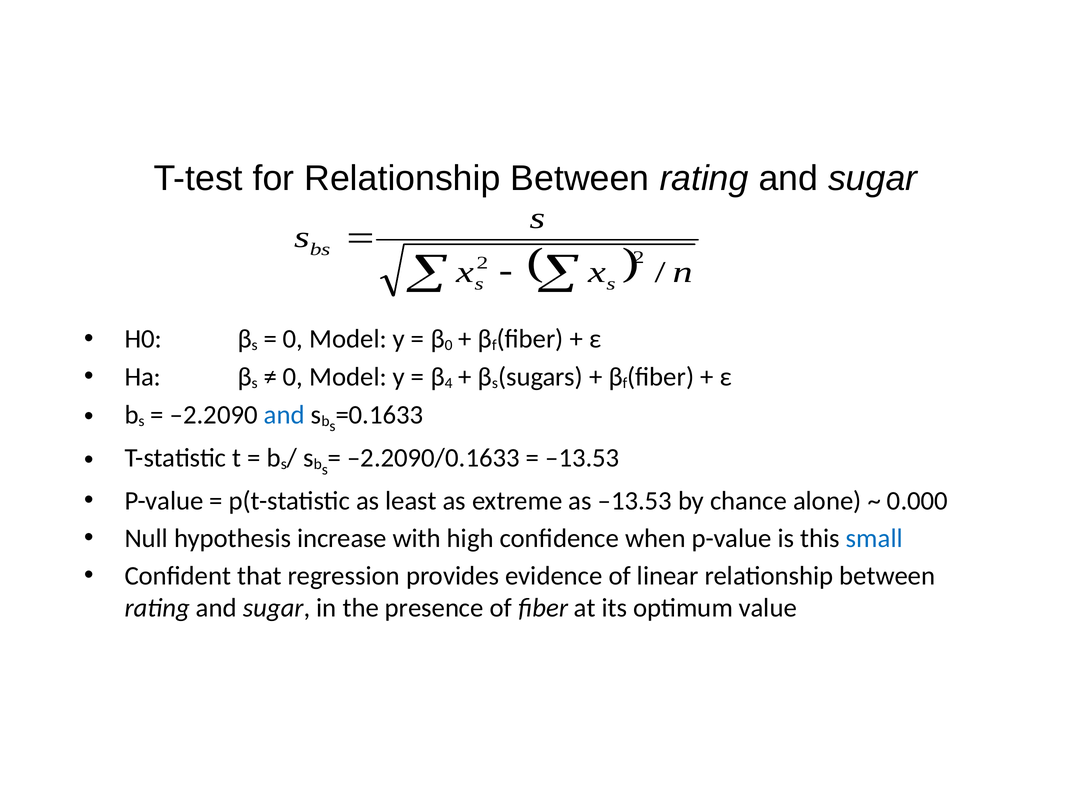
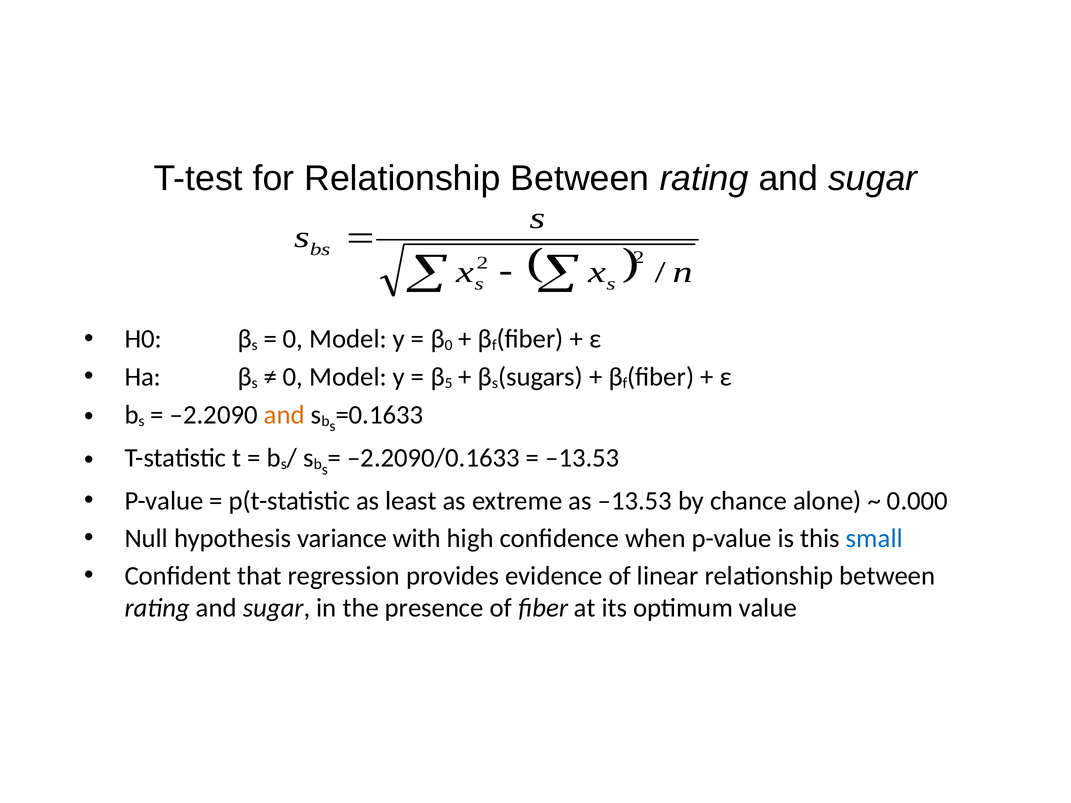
4: 4 -> 5 (449, 383)
and colour: blue -> orange (284, 415)
increase: increase -> variance (342, 539)
